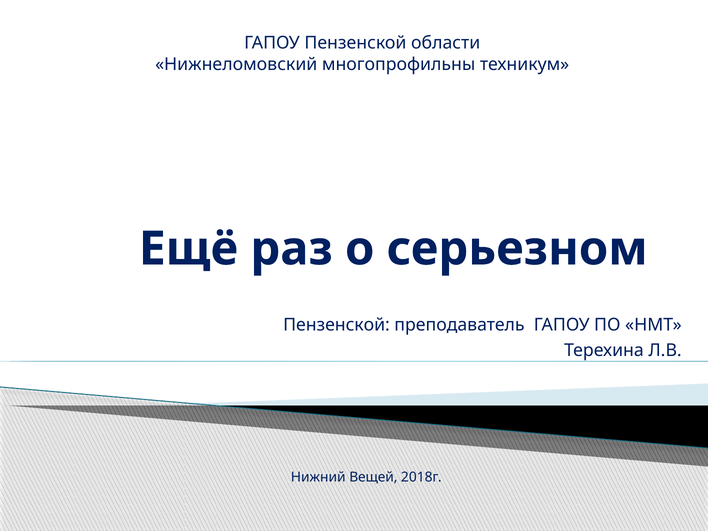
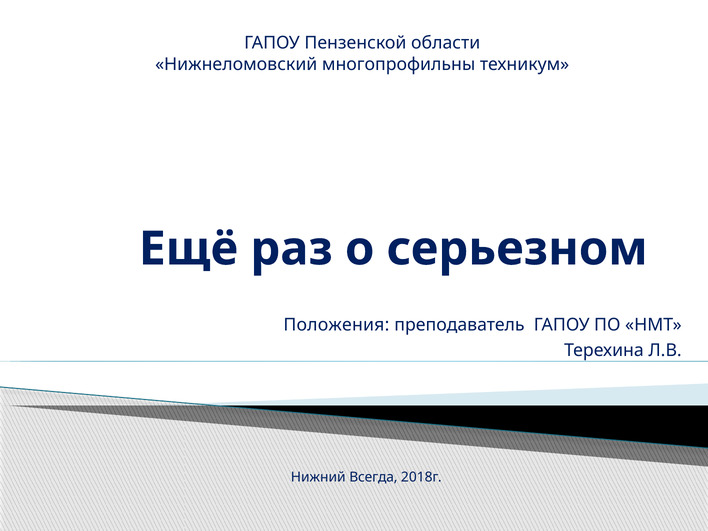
Пензенской: Пензенской -> Положения (336, 325)
Вещей: Вещей -> Всегда (373, 477)
